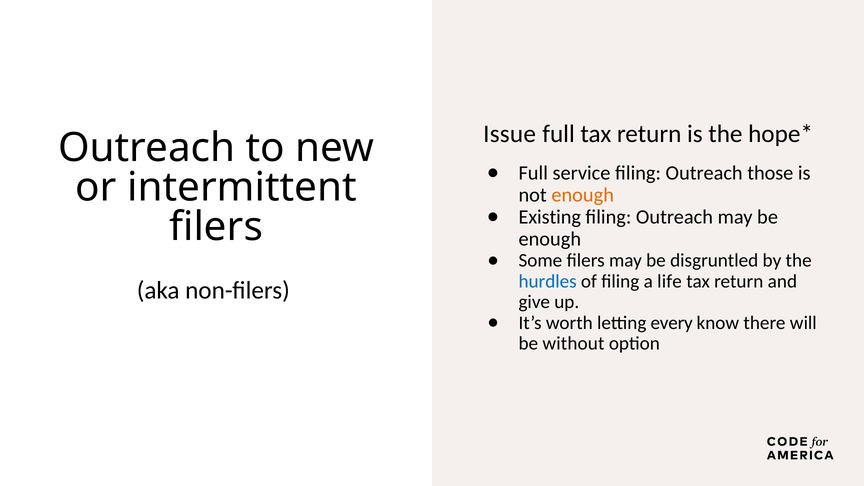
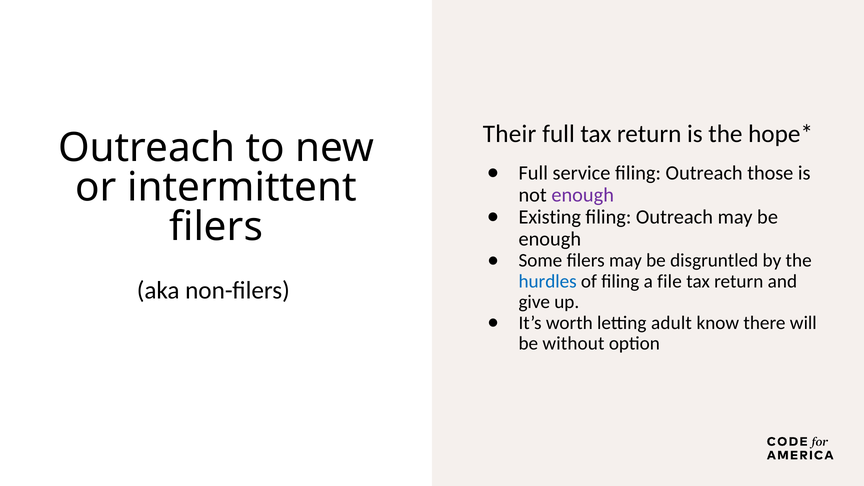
Issue: Issue -> Their (510, 134)
enough colour: orange -> purple (583, 195)
life: life -> file (670, 281)
every: every -> adult (671, 323)
